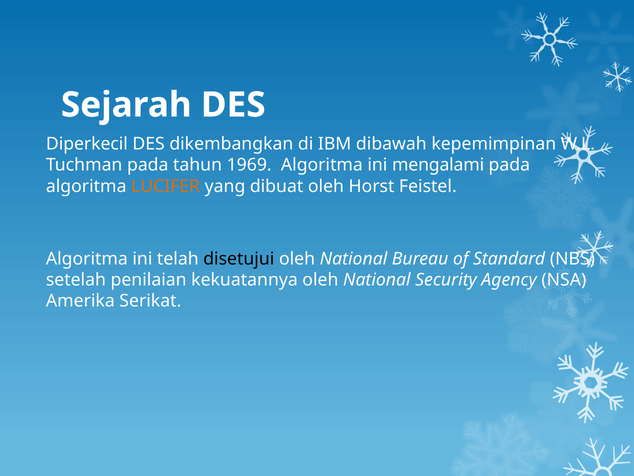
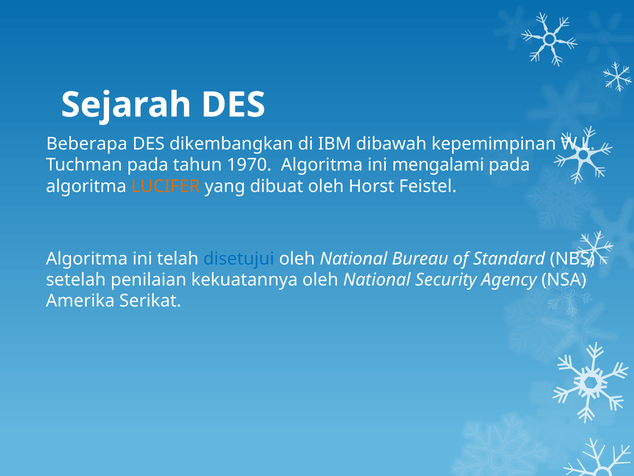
Diperkecil: Diperkecil -> Beberapa (87, 144)
1969: 1969 -> 1970 (249, 165)
disetujui colour: black -> blue (239, 258)
